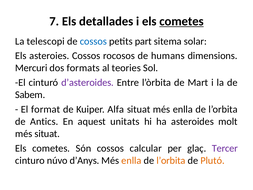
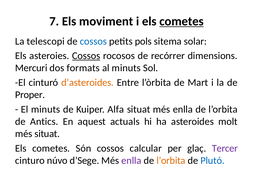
detallades: detallades -> moviment (106, 21)
part: part -> pols (143, 41)
Cossos underline: none -> present (86, 56)
humans: humans -> recórrer (168, 56)
al teories: teories -> minuts (126, 68)
d’asteroides colour: purple -> orange (88, 82)
Sabem: Sabem -> Proper (30, 95)
El format: format -> minuts (46, 109)
unitats: unitats -> actuals (125, 121)
d’Anys: d’Anys -> d’Sege (84, 160)
enlla colour: orange -> purple (131, 160)
Plutó colour: orange -> blue (213, 160)
